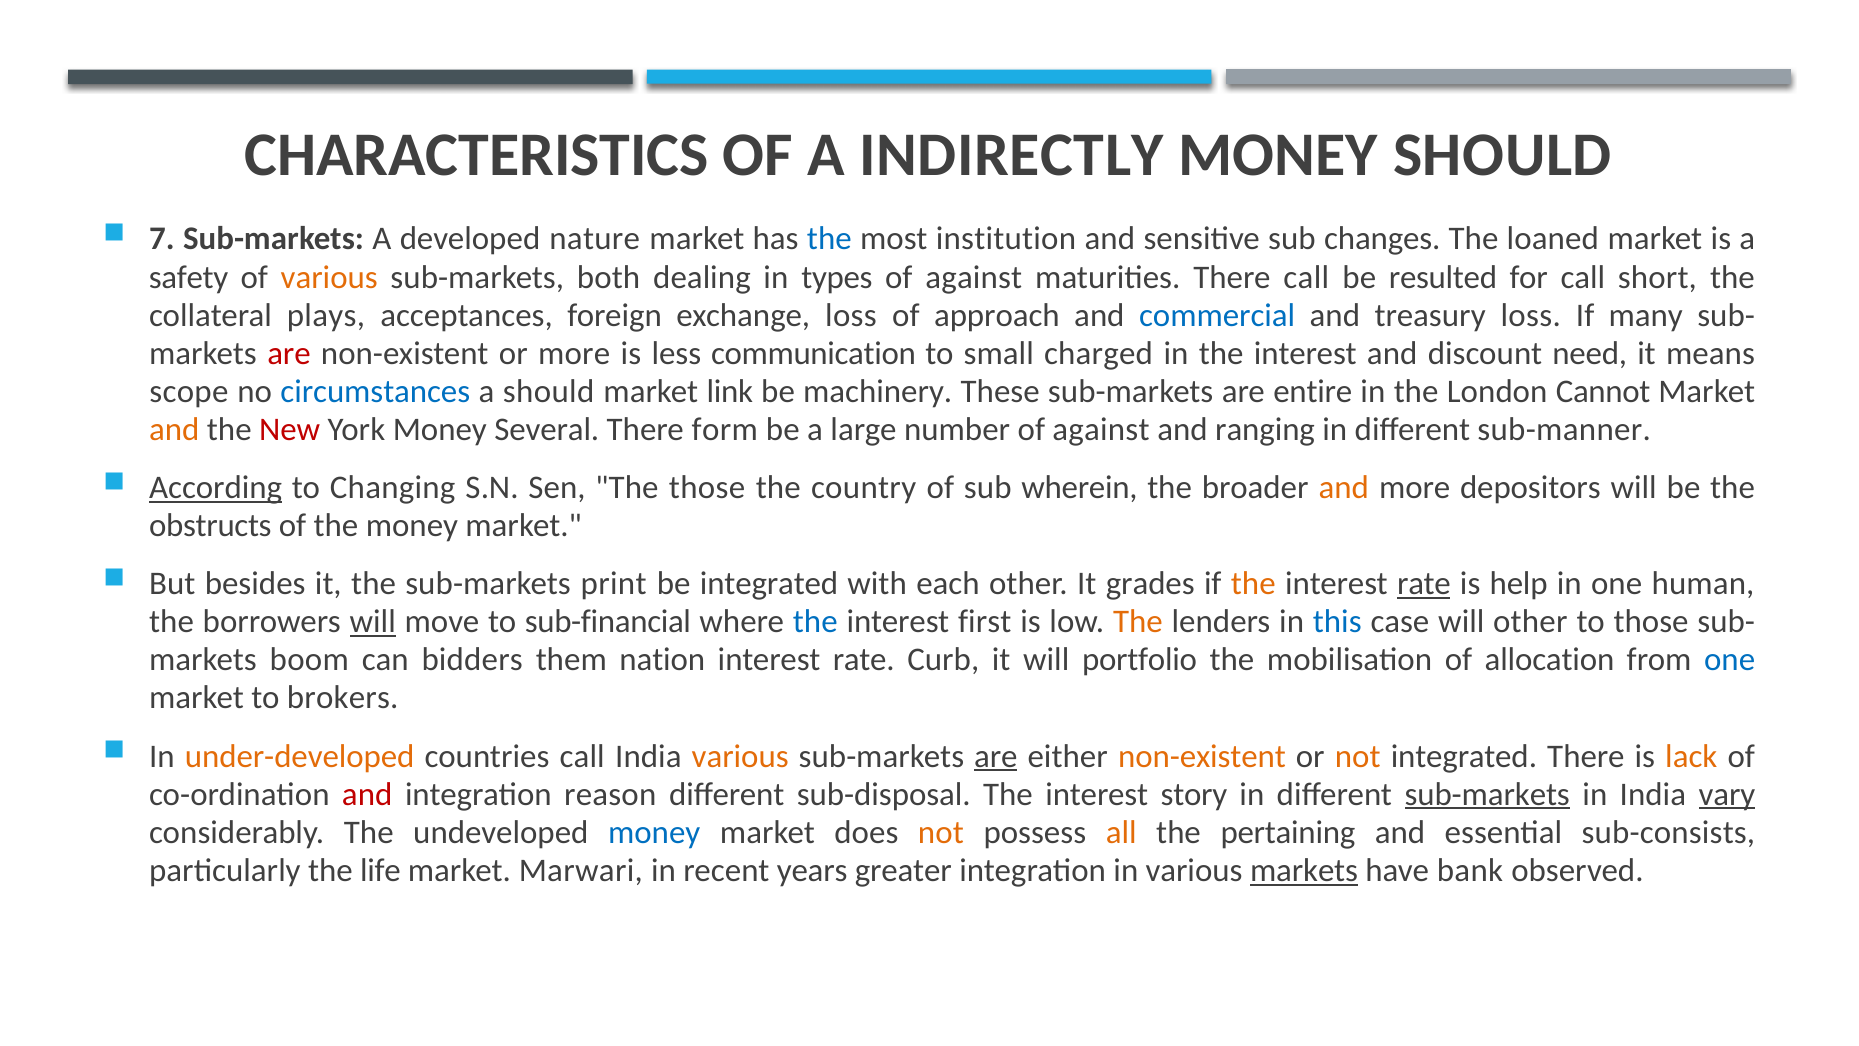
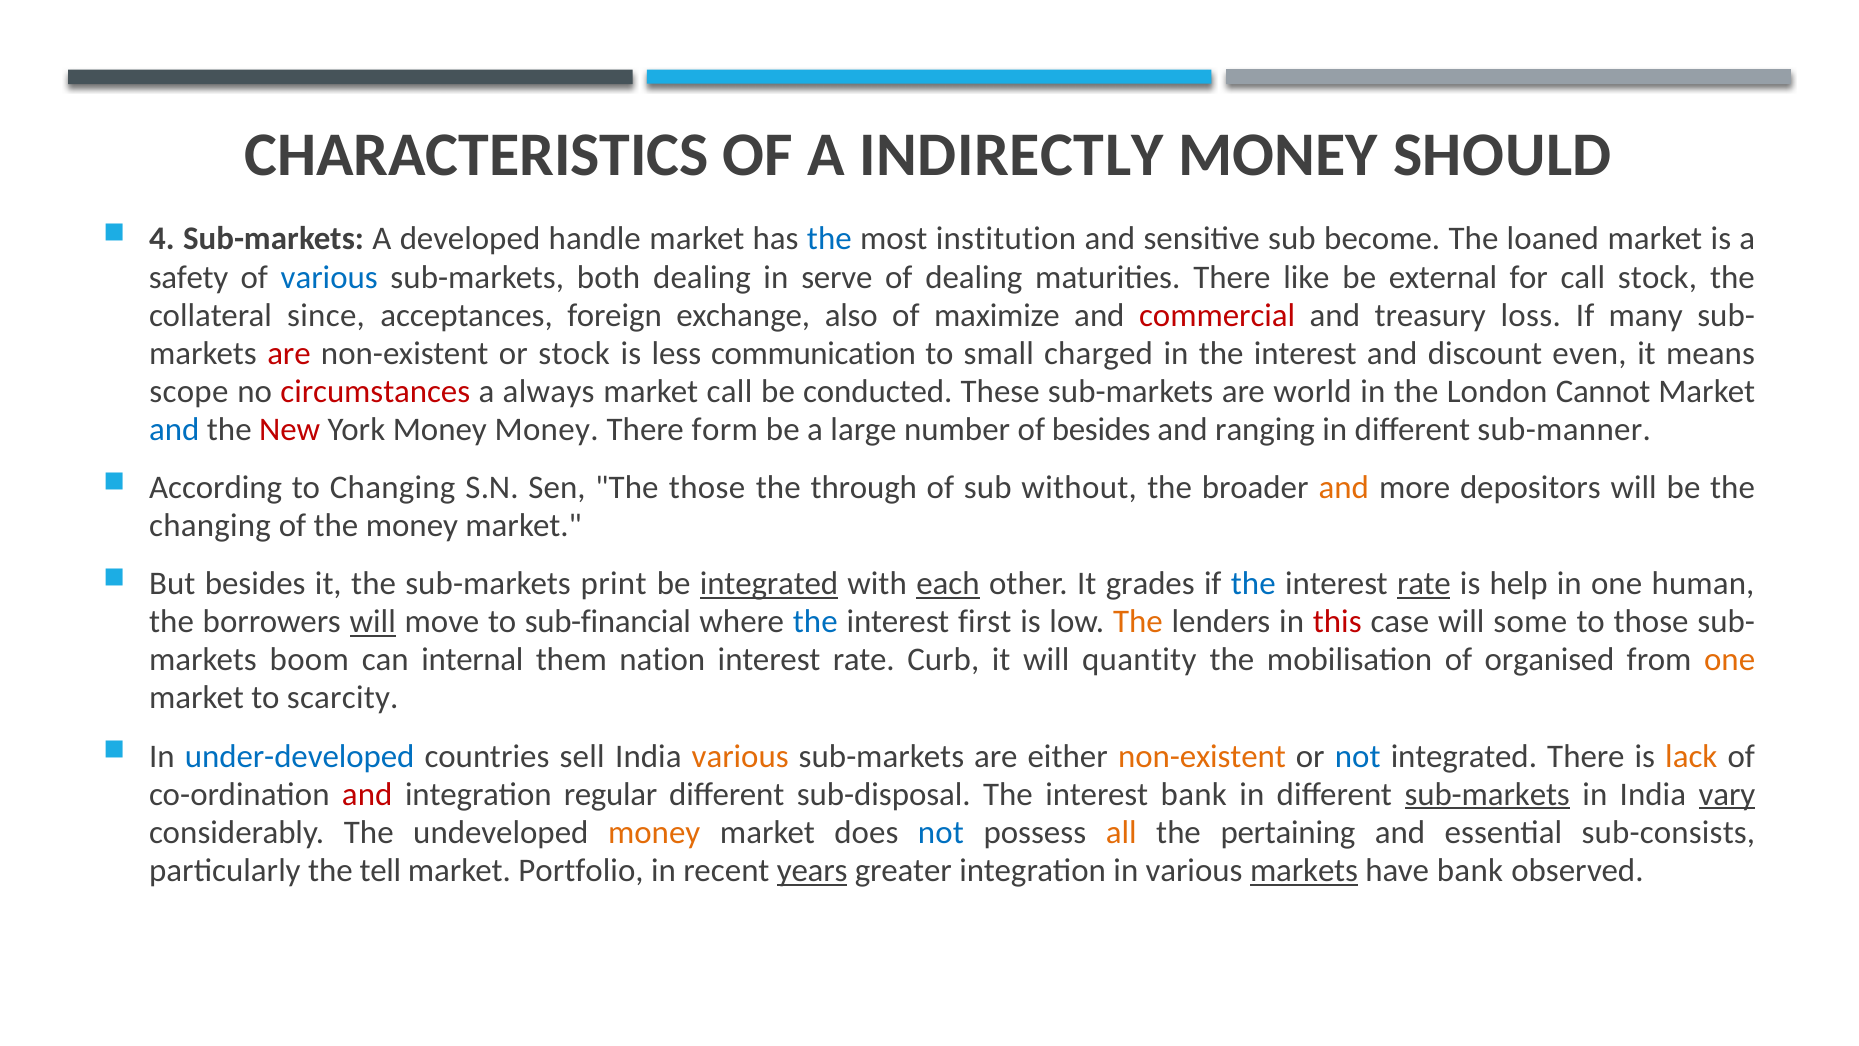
7: 7 -> 4 (162, 239)
nature: nature -> handle (595, 239)
changes: changes -> become (1382, 239)
various colour: orange -> blue (329, 277)
types: types -> serve (837, 277)
against: against -> dealing (974, 277)
There call: call -> like (1307, 277)
resulted: resulted -> external (1443, 277)
call short: short -> stock (1657, 277)
plays: plays -> since (326, 315)
exchange loss: loss -> also (851, 315)
approach: approach -> maximize (997, 315)
commercial colour: blue -> red (1217, 315)
or more: more -> stock (574, 353)
need: need -> even (1589, 353)
circumstances colour: blue -> red (375, 391)
a should: should -> always (549, 391)
market link: link -> call (730, 391)
machinery: machinery -> conducted (878, 391)
entire: entire -> world (1313, 391)
and colour: orange -> blue (174, 429)
Money Several: Several -> Money (547, 429)
number of against: against -> besides (1101, 429)
According underline: present -> none (216, 487)
country: country -> through (864, 487)
wherein: wherein -> without (1079, 487)
obstructs: obstructs -> changing (210, 525)
integrated underline: none -> present (769, 584)
each underline: none -> present (948, 584)
the colour: orange -> blue (1253, 584)
this colour: blue -> red (1337, 622)
will other: other -> some (1530, 622)
bidders: bidders -> internal (472, 660)
portfolio: portfolio -> quantity (1139, 660)
allocation: allocation -> organised (1550, 660)
one colour: blue -> orange (1730, 660)
brokers: brokers -> scarcity (343, 698)
under-developed colour: orange -> blue (300, 756)
countries call: call -> sell (582, 756)
are underline: present -> none (996, 756)
not colour: orange -> blue (1358, 756)
reason: reason -> regular (611, 794)
interest story: story -> bank (1194, 794)
money colour: blue -> orange (654, 832)
not colour: orange -> blue (941, 832)
life: life -> tell (380, 870)
Marwari: Marwari -> Portfolio (581, 870)
years underline: none -> present (812, 870)
